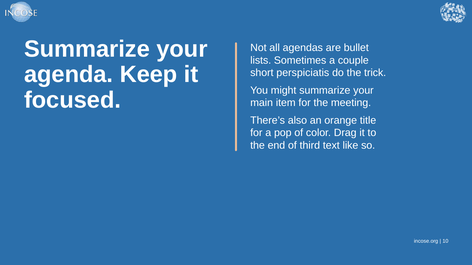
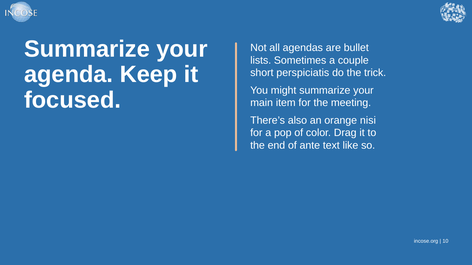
title: title -> nisi (368, 121)
third: third -> ante (310, 146)
